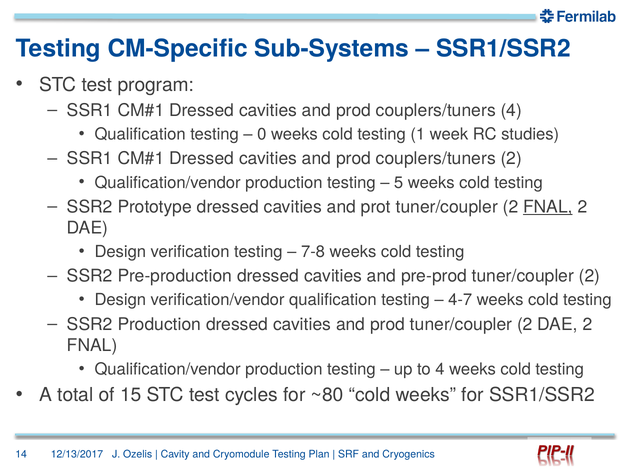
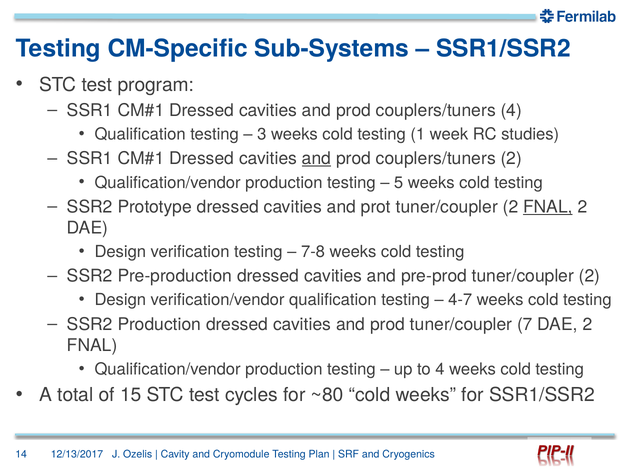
0: 0 -> 3 (262, 134)
and underline: none -> present (317, 159)
prod tuner/coupler 2: 2 -> 7 (525, 325)
